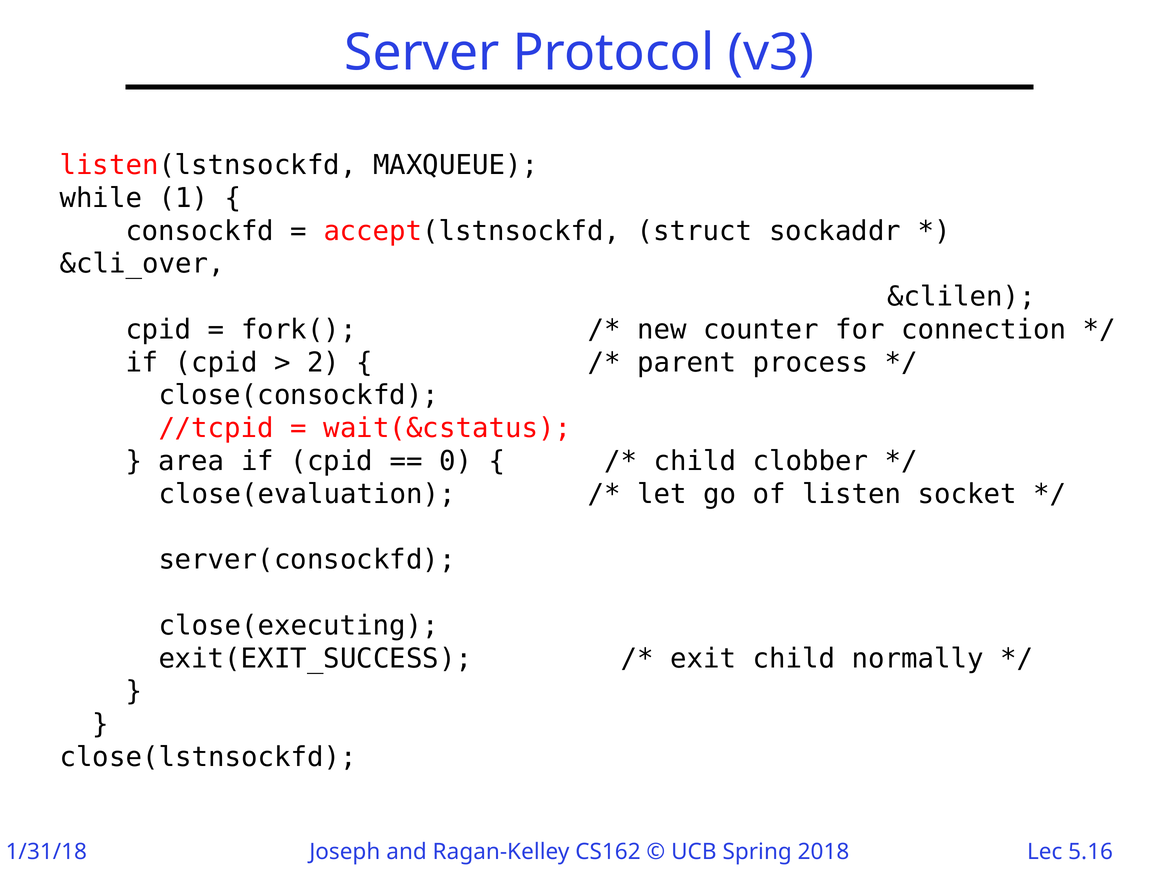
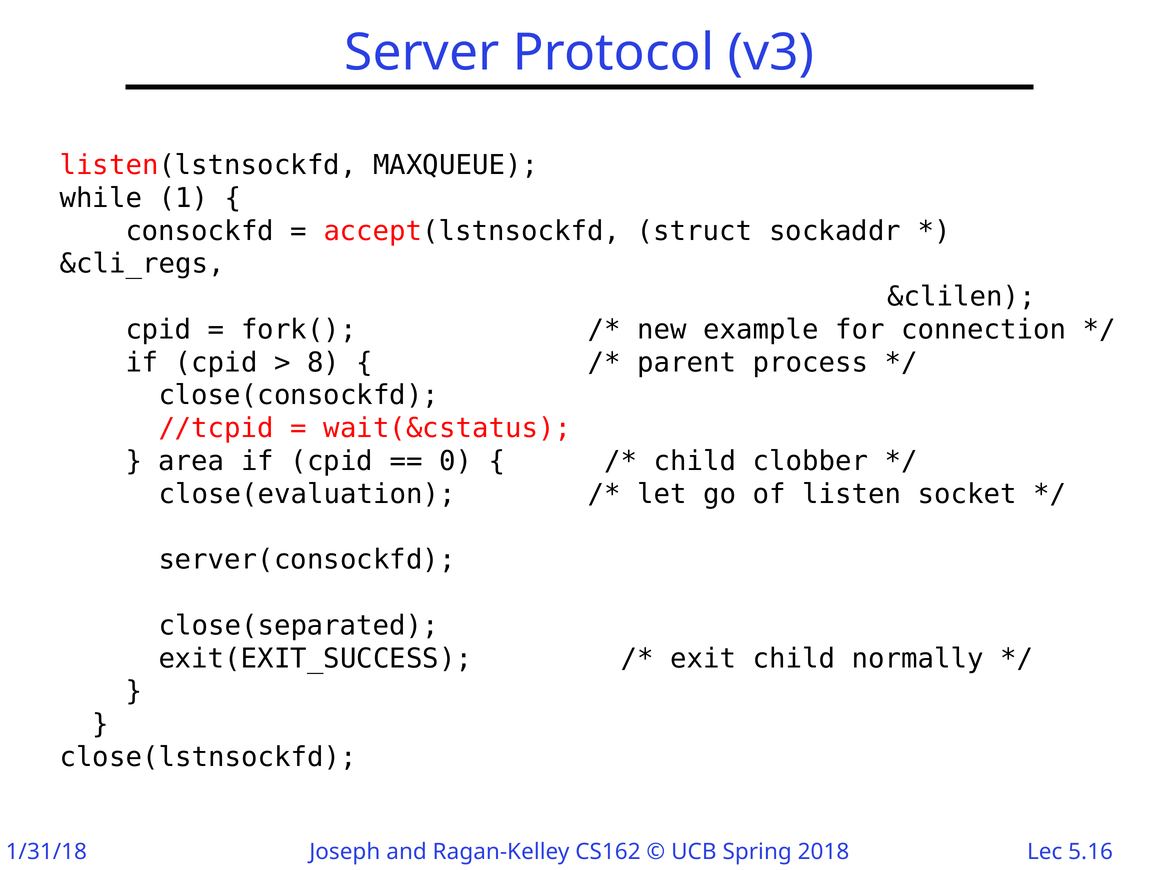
&cli_over: &cli_over -> &cli_regs (142, 264)
counter: counter -> example (761, 329)
2: 2 -> 8 (324, 362)
close(executing: close(executing -> close(separated (299, 625)
